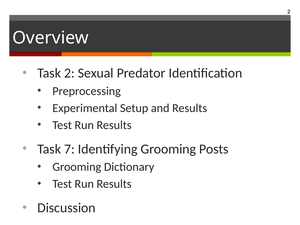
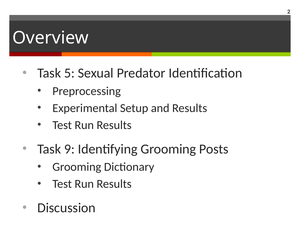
Task 2: 2 -> 5 (70, 73)
7: 7 -> 9 (70, 149)
